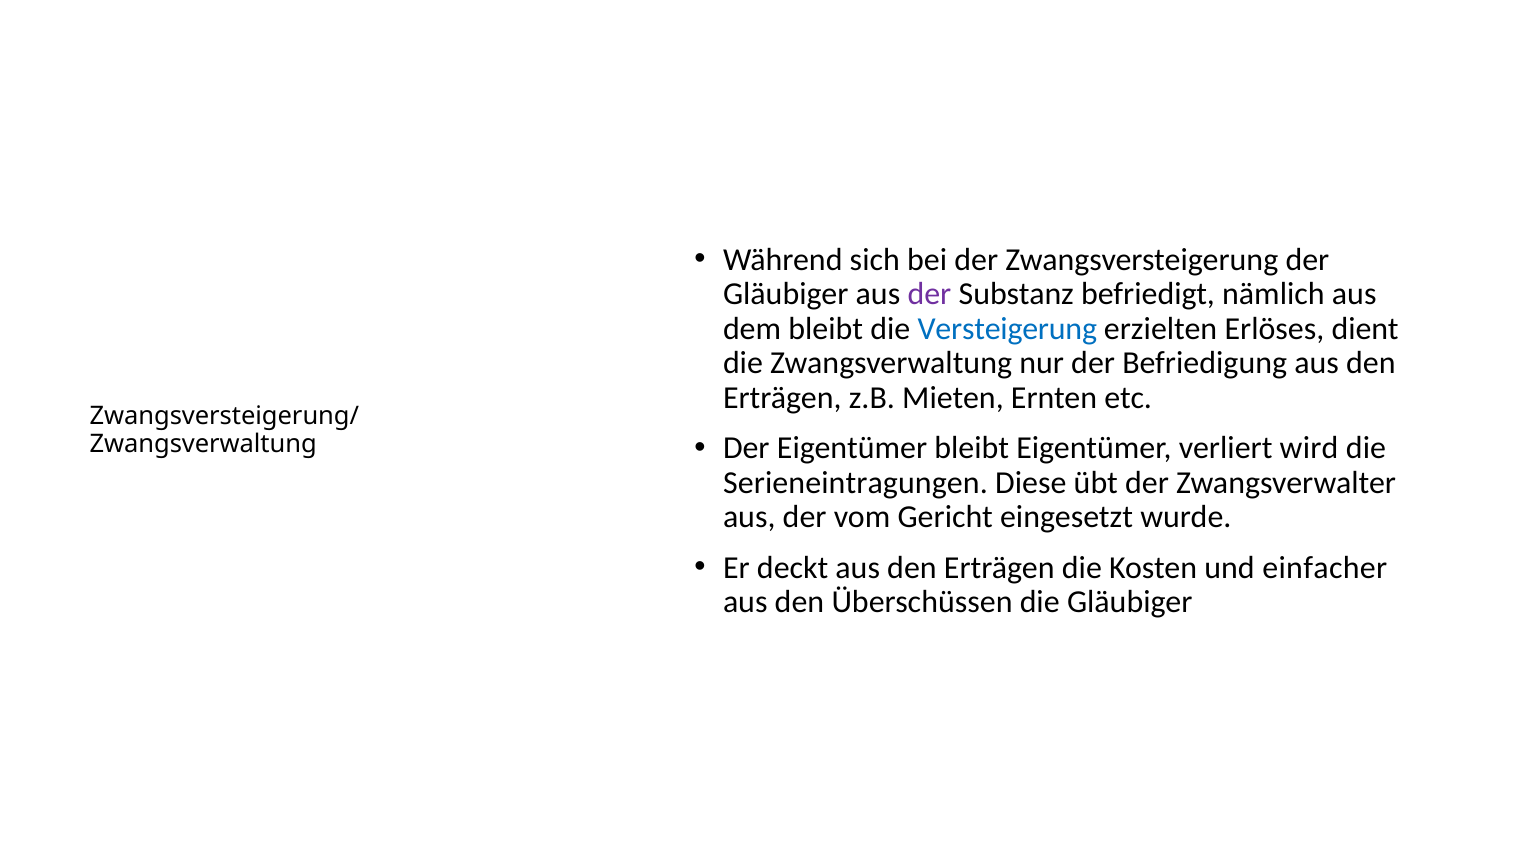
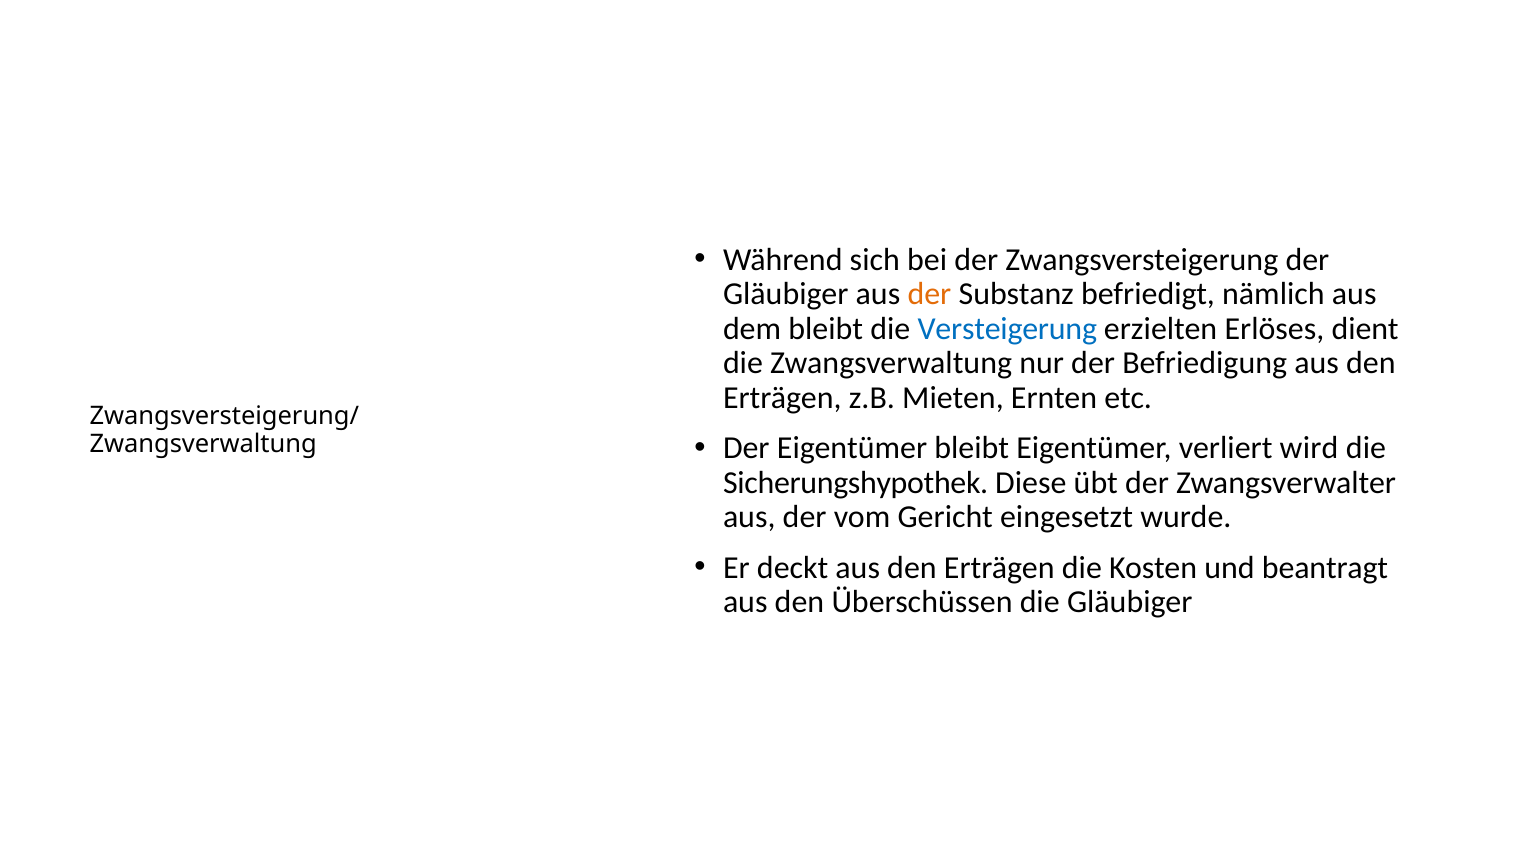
der colour: purple -> orange (929, 294)
Serieneintragungen: Serieneintragungen -> Sicherungshypothek (856, 482)
einfacher: einfacher -> beantragt (1325, 567)
